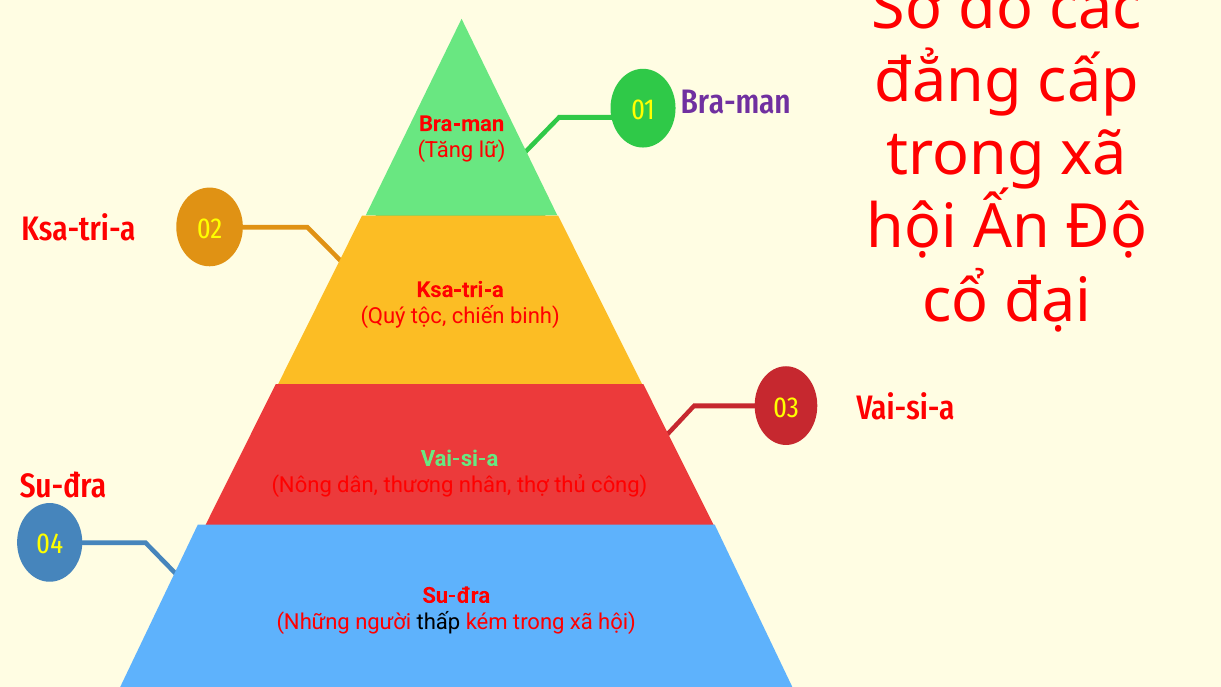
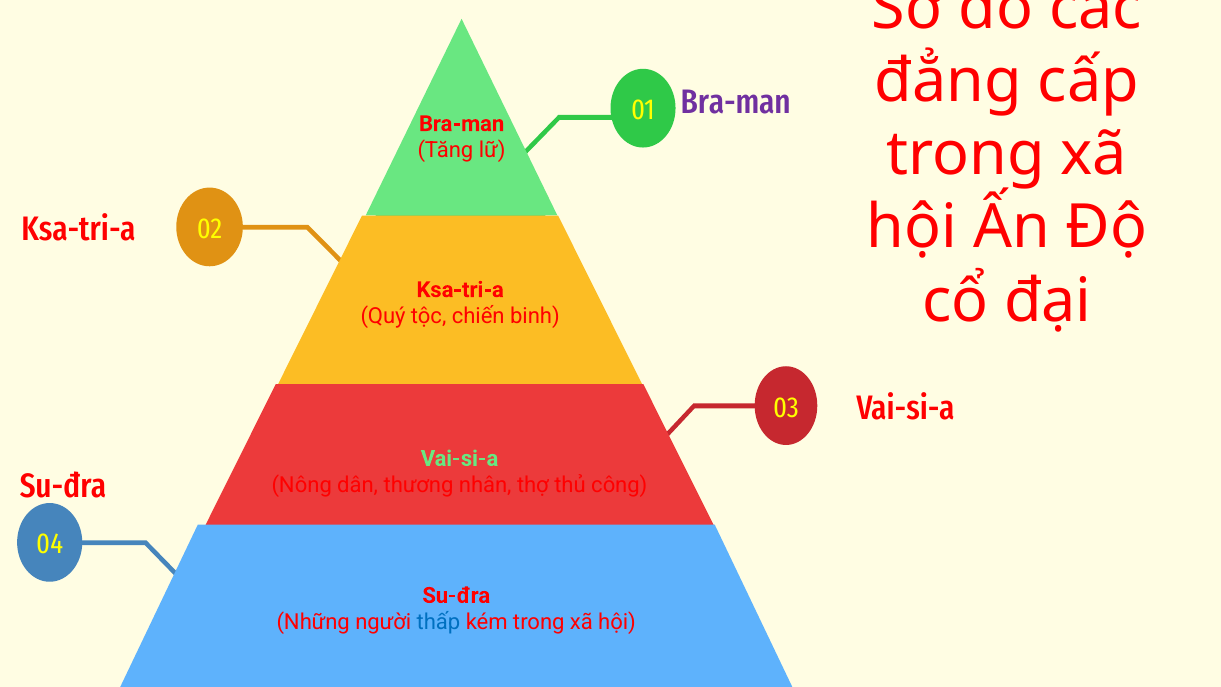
thấp colour: black -> blue (439, 622)
